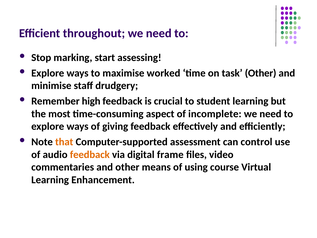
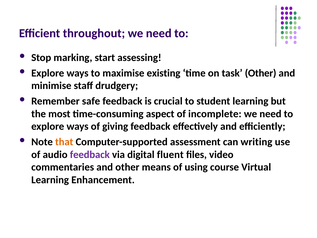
worked: worked -> existing (164, 73)
high: high -> safe (91, 101)
control: control -> writing (256, 142)
feedback colour: orange -> purple (90, 154)
frame: frame -> fluent (170, 154)
